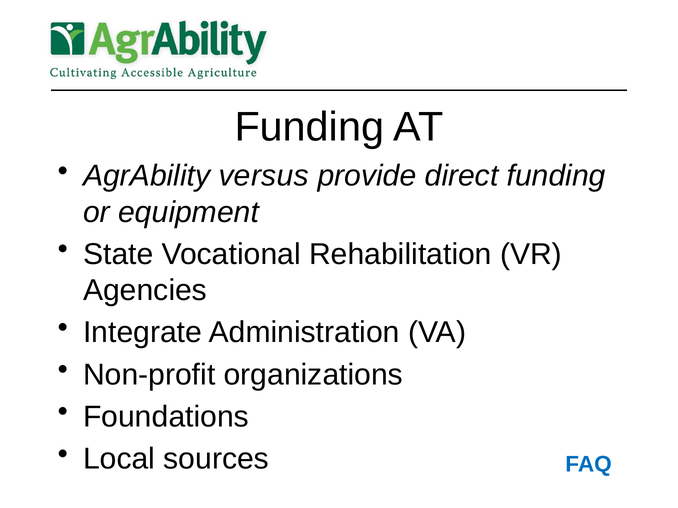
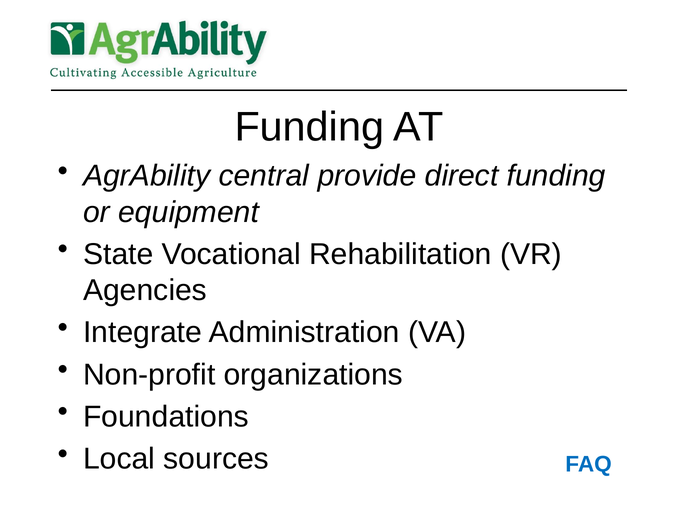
versus: versus -> central (264, 176)
